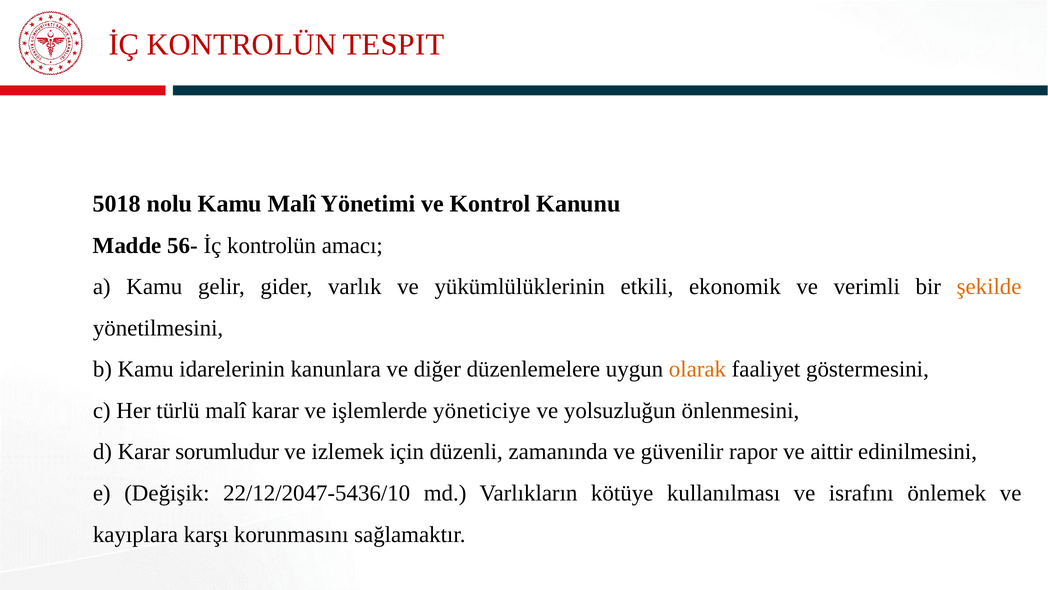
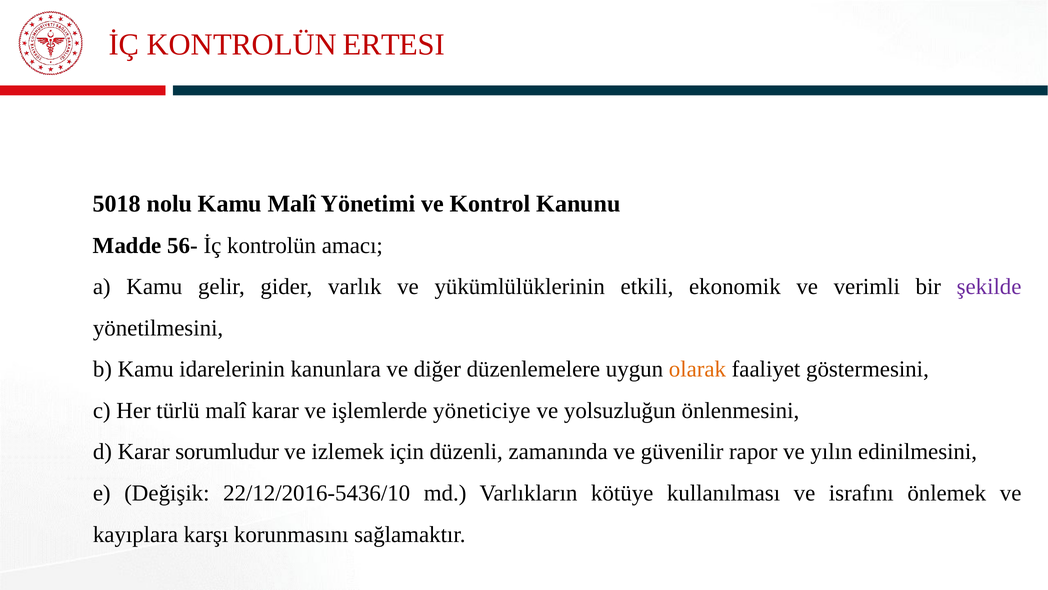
TESPIT: TESPIT -> ERTESI (394, 45)
şekilde colour: orange -> purple (989, 286)
aittir: aittir -> yılın (831, 451)
22/12/2047-5436/10: 22/12/2047-5436/10 -> 22/12/2016-5436/10 (317, 493)
